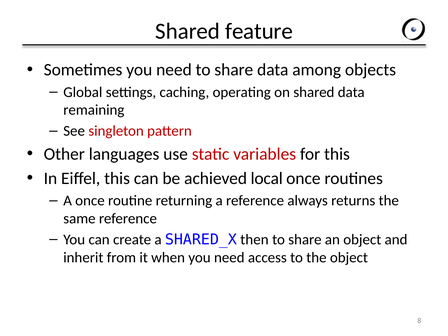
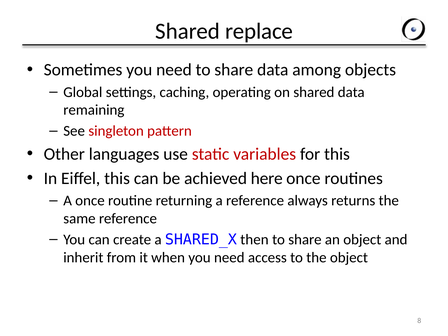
feature: feature -> replace (259, 31)
local: local -> here (267, 178)
